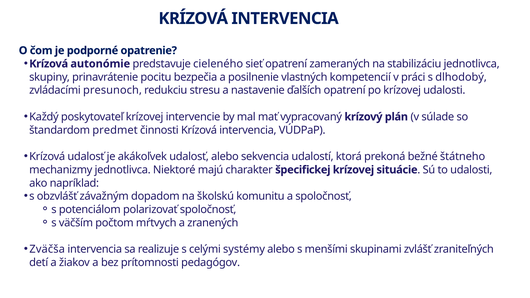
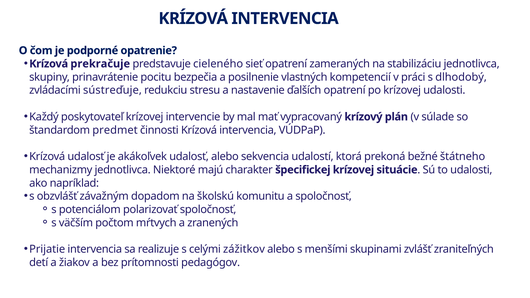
autonómie: autonómie -> prekračuje (100, 64)
presunoch: presunoch -> sústreďuje (112, 90)
Zväčša: Zväčša -> Prijatie (47, 249)
systémy: systémy -> zážitkov (244, 249)
